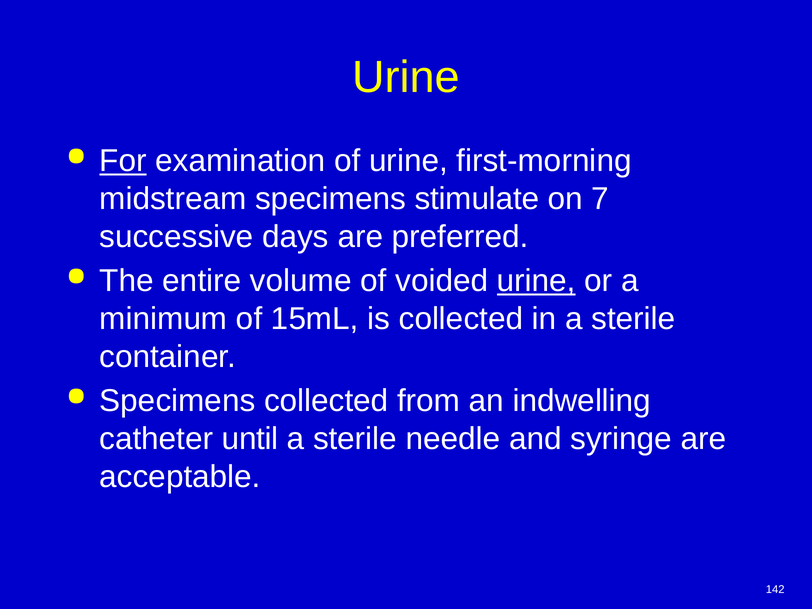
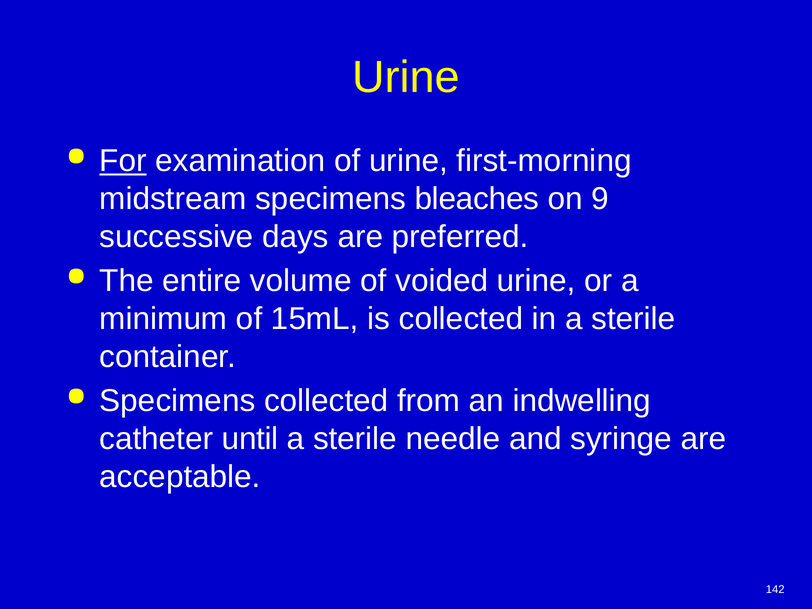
stimulate: stimulate -> bleaches (477, 199)
7: 7 -> 9 (600, 199)
urine underline: present -> none (536, 281)
